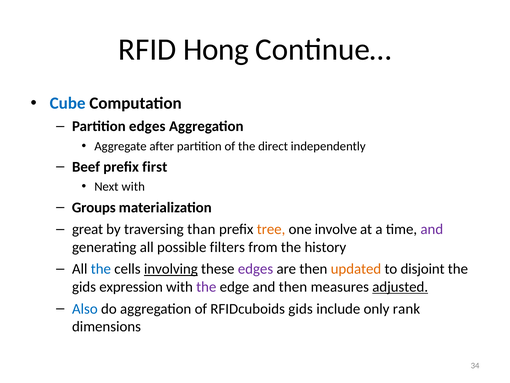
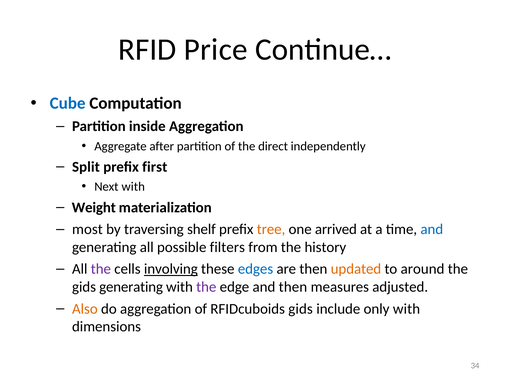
Hong: Hong -> Price (216, 49)
Partition edges: edges -> inside (147, 126)
Beef: Beef -> Split (86, 167)
Groups: Groups -> Weight (94, 207)
great: great -> most (87, 229)
than: than -> shelf (201, 229)
involve: involve -> arrived (336, 229)
and colour: purple -> blue (432, 229)
the colour: blue -> purple (101, 269)
edges colour: purple -> blue (255, 269)
disjoint: disjoint -> around (423, 269)
gids expression: expression -> generating (131, 287)
adjusted underline: present -> none (400, 287)
Also colour: blue -> orange (85, 308)
only rank: rank -> with (406, 308)
